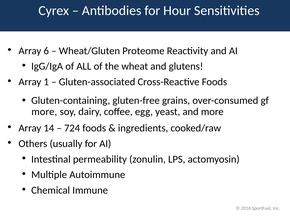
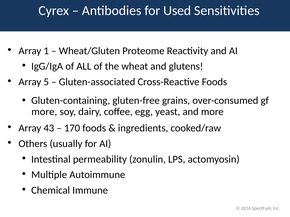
Hour: Hour -> Used (177, 11)
6: 6 -> 1 (46, 51)
1: 1 -> 5 (46, 82)
14: 14 -> 43 (49, 128)
724: 724 -> 170 (72, 128)
